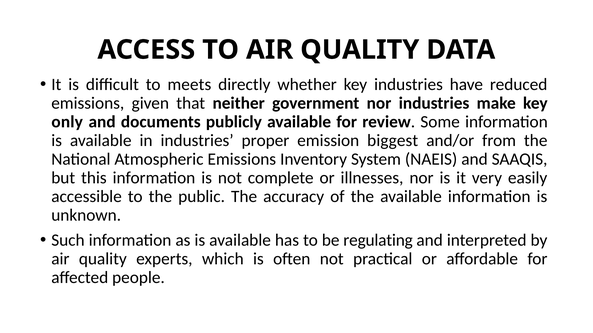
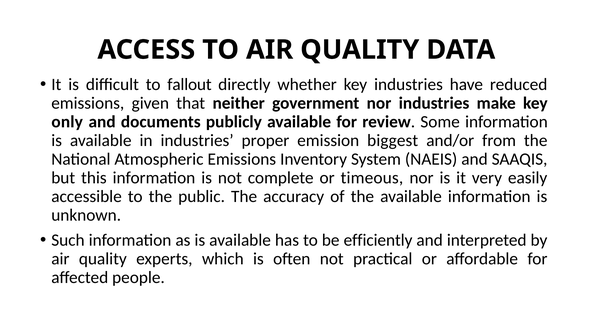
meets: meets -> fallout (189, 85)
illnesses: illnesses -> timeous (372, 178)
regulating: regulating -> efficiently (378, 240)
